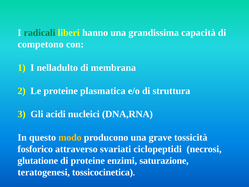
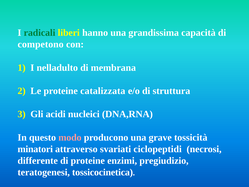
plasmatica: plasmatica -> catalizzata (103, 91)
modo colour: yellow -> pink (70, 137)
fosforico: fosforico -> minatori (35, 149)
glutatione: glutatione -> differente (38, 161)
saturazione: saturazione -> pregiudizio (164, 161)
